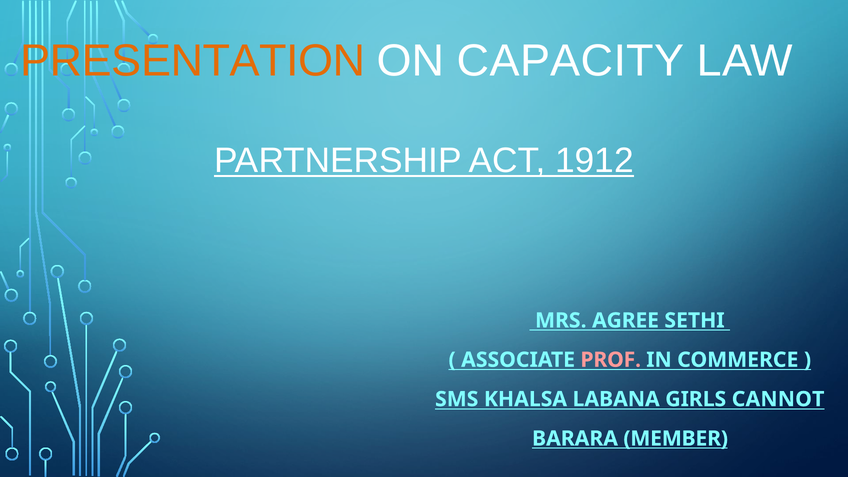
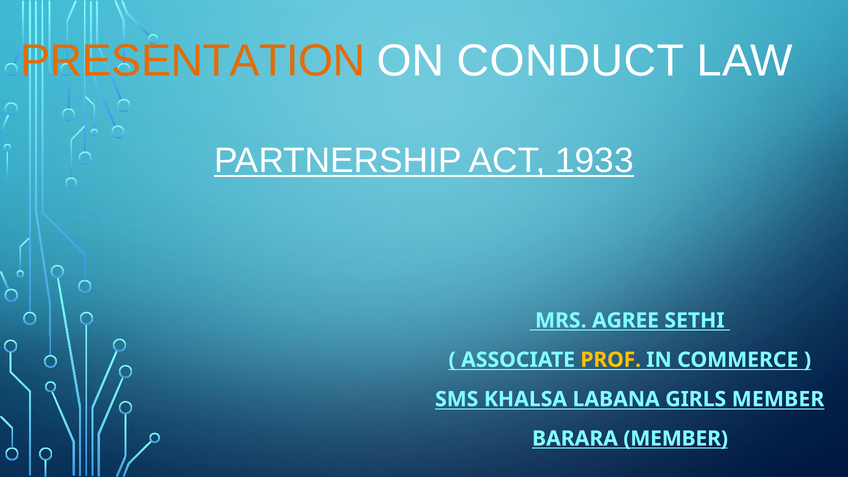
CAPACITY: CAPACITY -> CONDUCT (570, 61)
1912: 1912 -> 1933 (594, 160)
PROF colour: pink -> yellow (611, 360)
GIRLS CANNOT: CANNOT -> MEMBER (778, 399)
